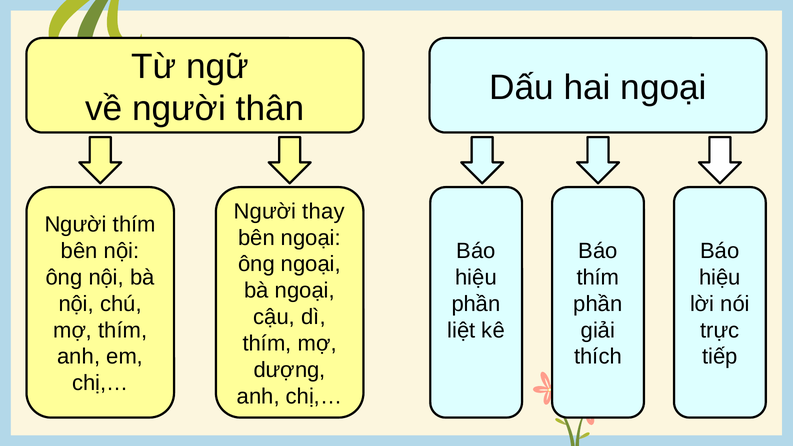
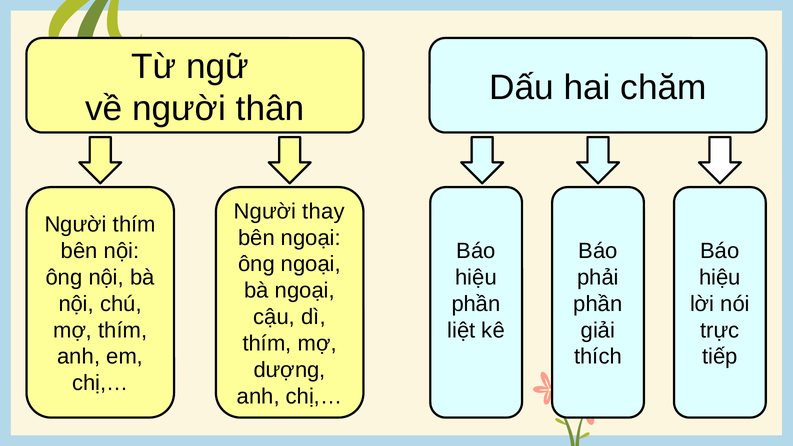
hai ngoại: ngoại -> chăm (664, 88)
thím: thím -> phải (598, 277)
